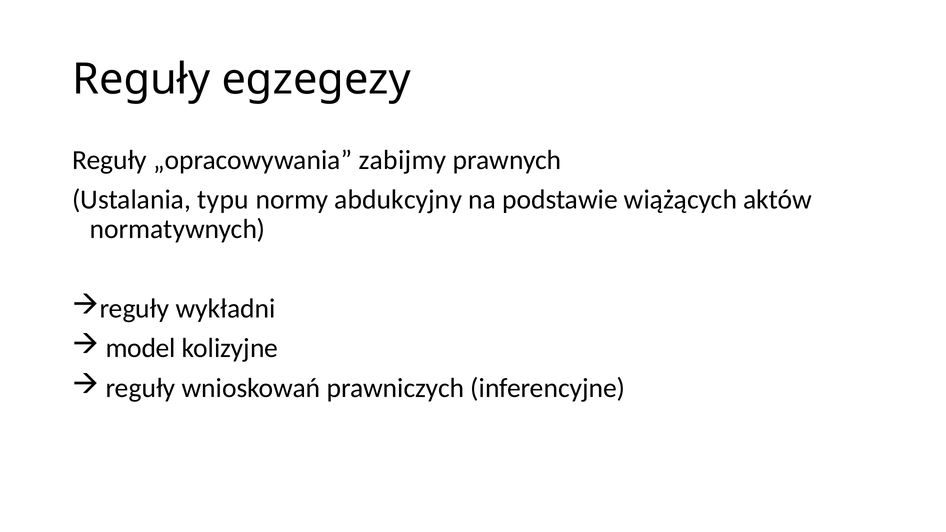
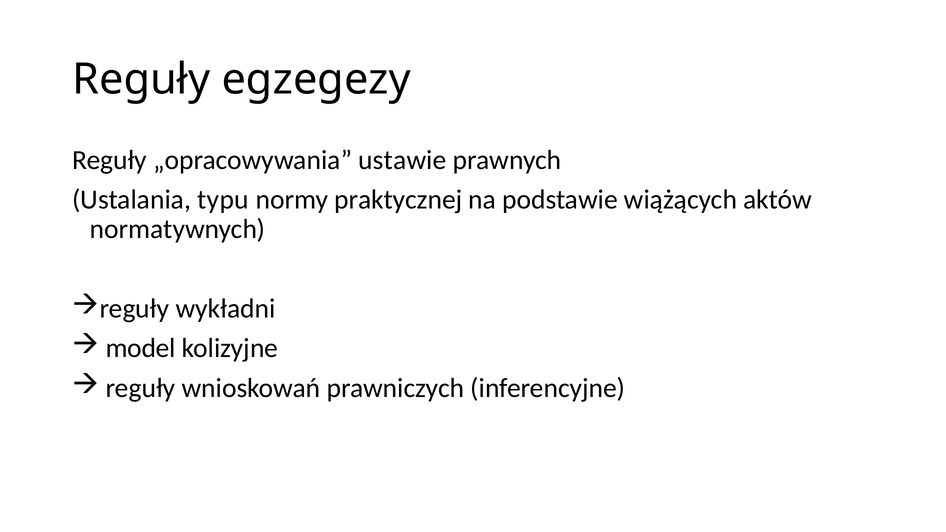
zabijmy: zabijmy -> ustawie (403, 160)
abdukcyjny: abdukcyjny -> praktycznej (398, 200)
